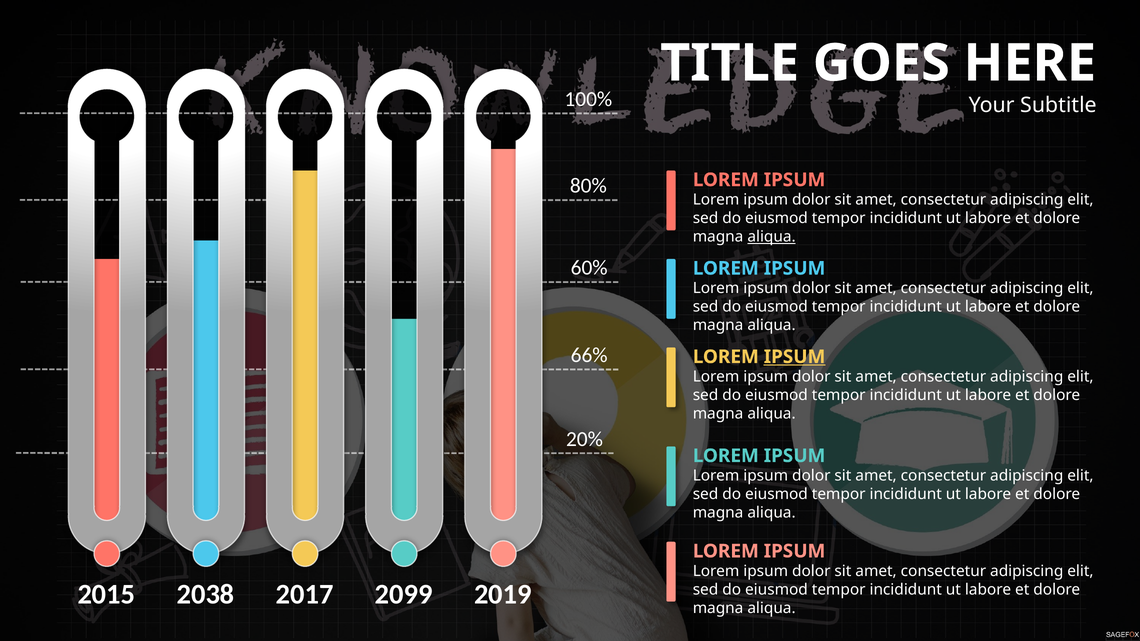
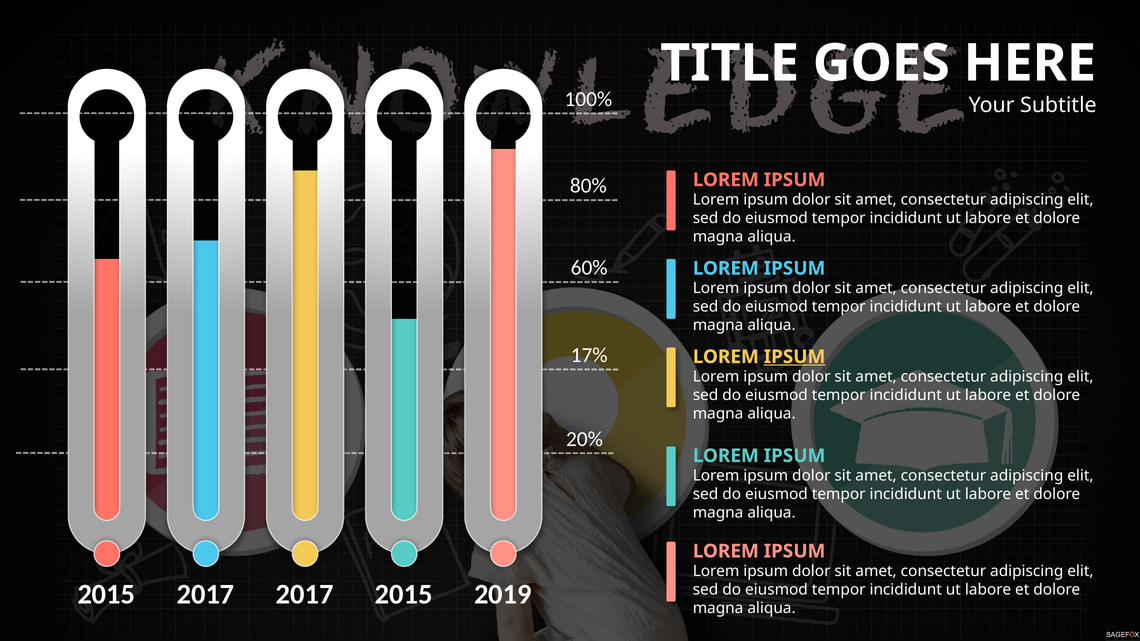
aliqua underline: present -> none (772, 237)
66%: 66% -> 17% (589, 355)
2015 2038: 2038 -> 2017 (206, 595)
2017 2099: 2099 -> 2015 (404, 595)
